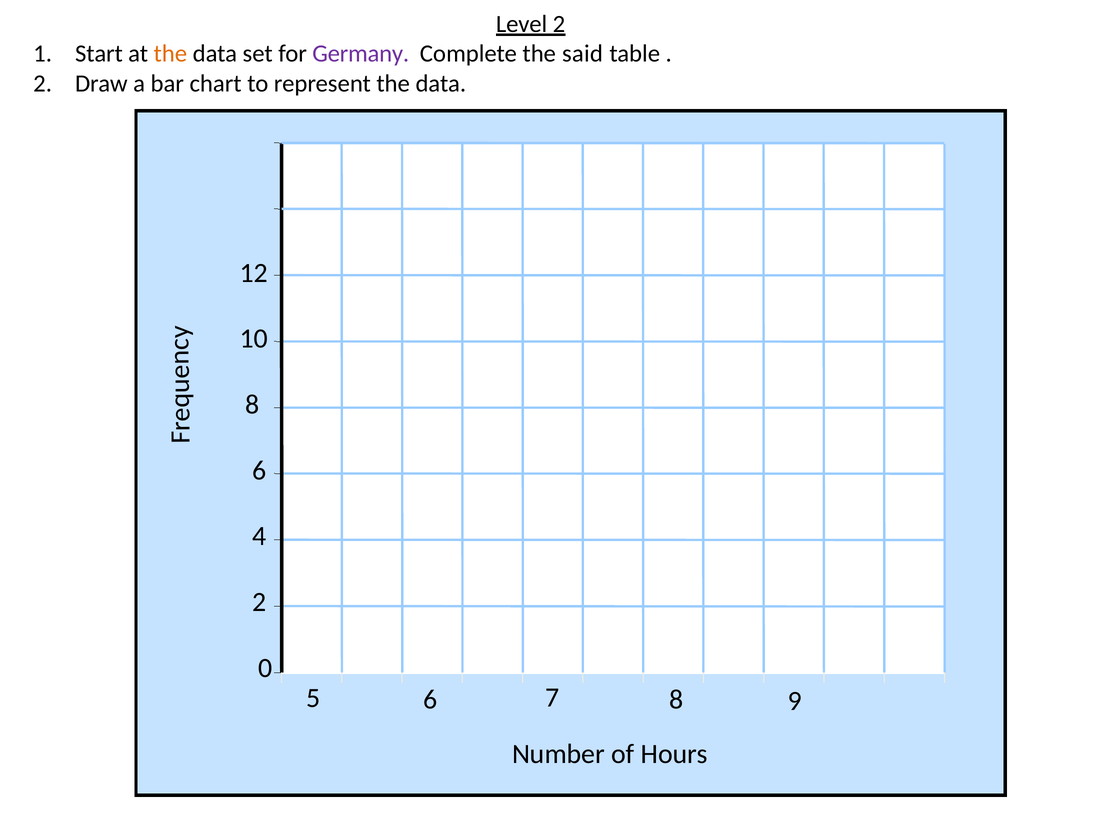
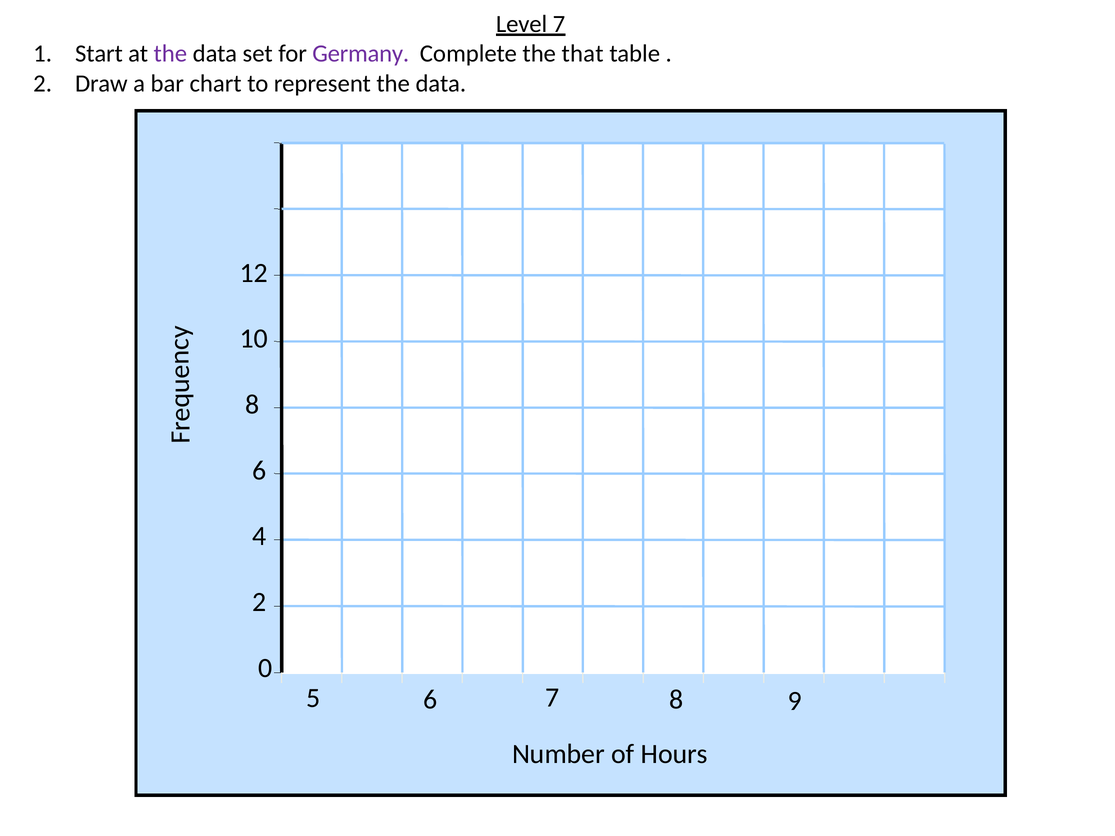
Level 2: 2 -> 7 (559, 24)
the colour: orange -> purple (170, 54)
said: said -> that (583, 54)
